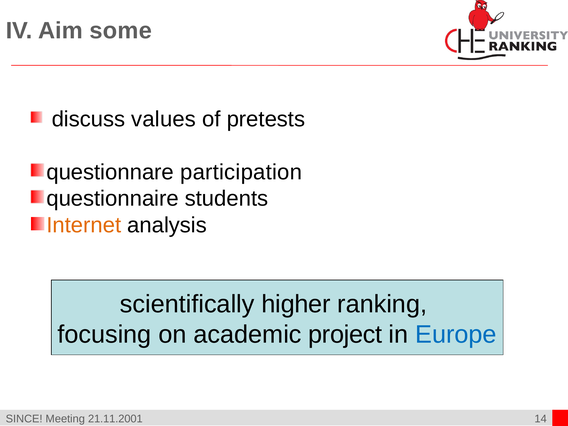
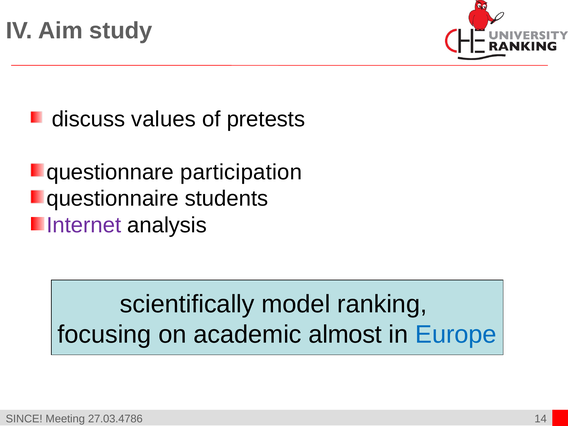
some: some -> study (121, 31)
Internet colour: orange -> purple (84, 225)
higher: higher -> model (296, 304)
project: project -> almost (345, 334)
21.11.2001: 21.11.2001 -> 27.03.4786 (115, 419)
